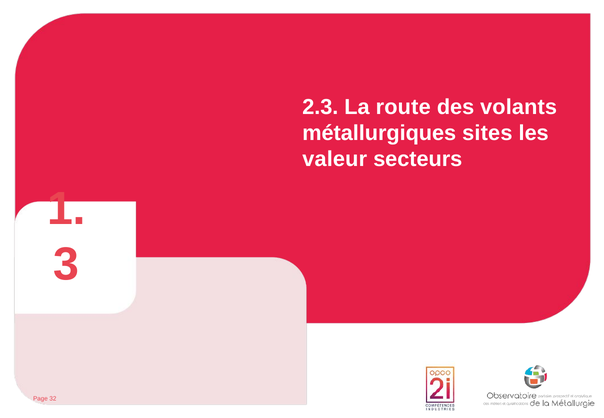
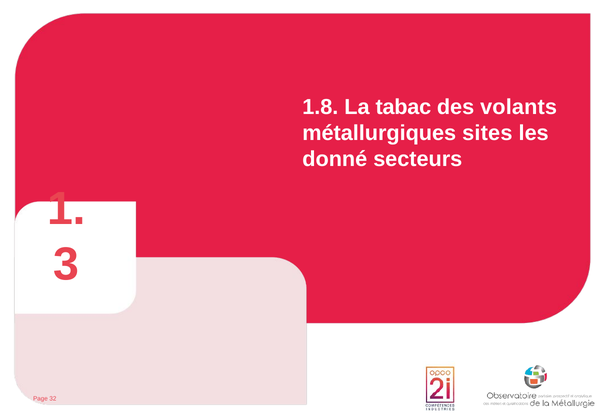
2.3: 2.3 -> 1.8 (320, 107)
route: route -> tabac (403, 107)
valeur: valeur -> donné (335, 159)
